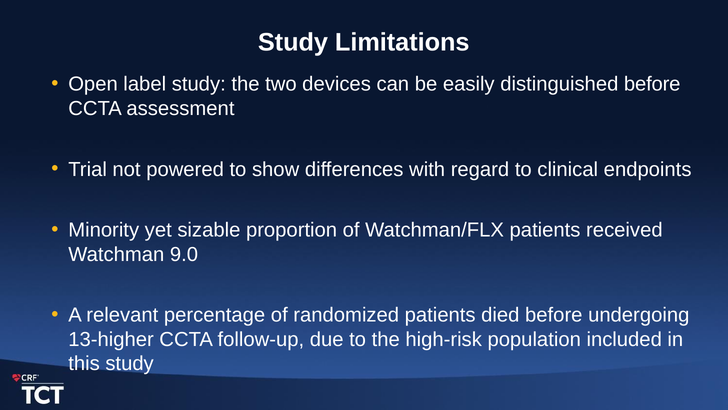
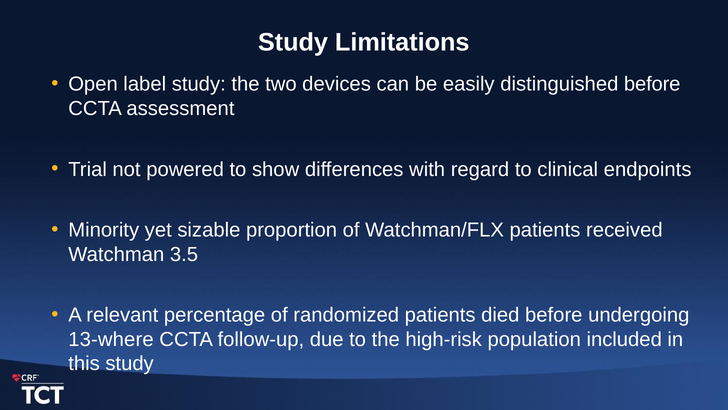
9.0: 9.0 -> 3.5 (184, 254)
13-higher: 13-higher -> 13-where (111, 339)
